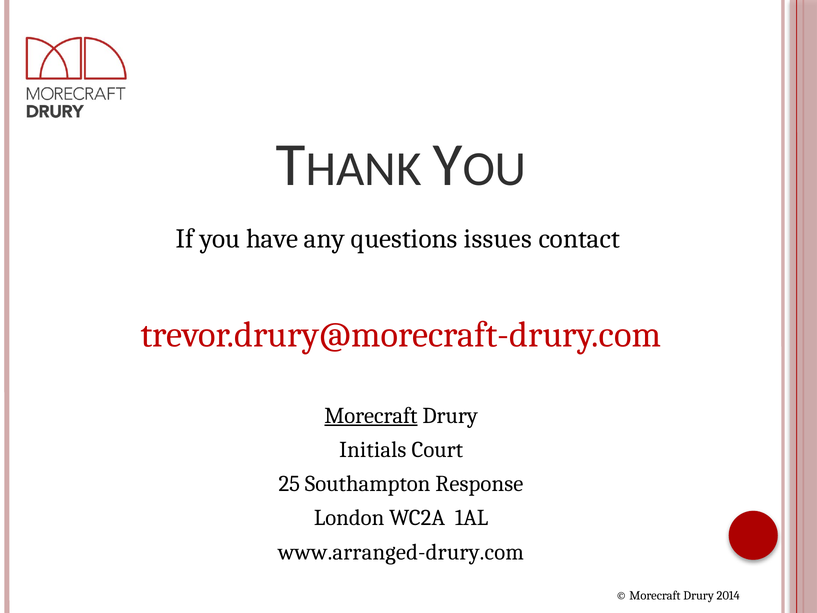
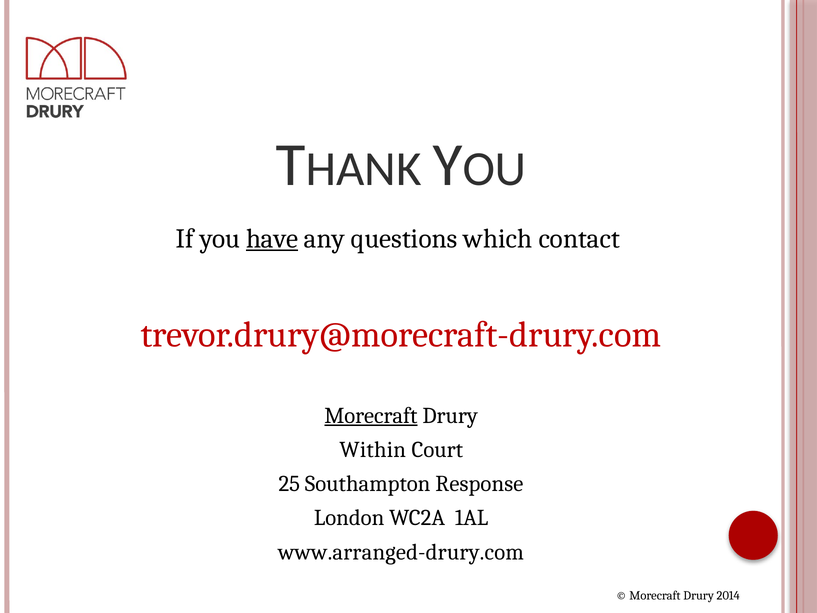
have underline: none -> present (272, 239)
issues: issues -> which (498, 239)
Initials: Initials -> Within (373, 450)
